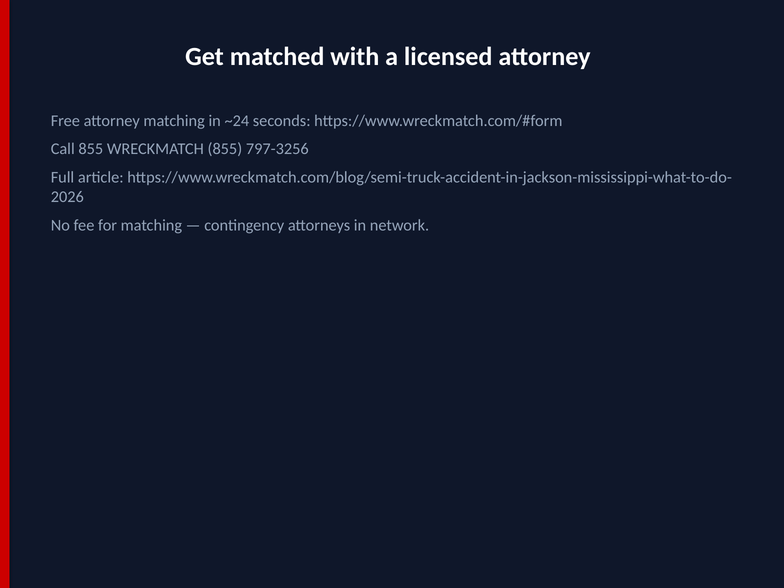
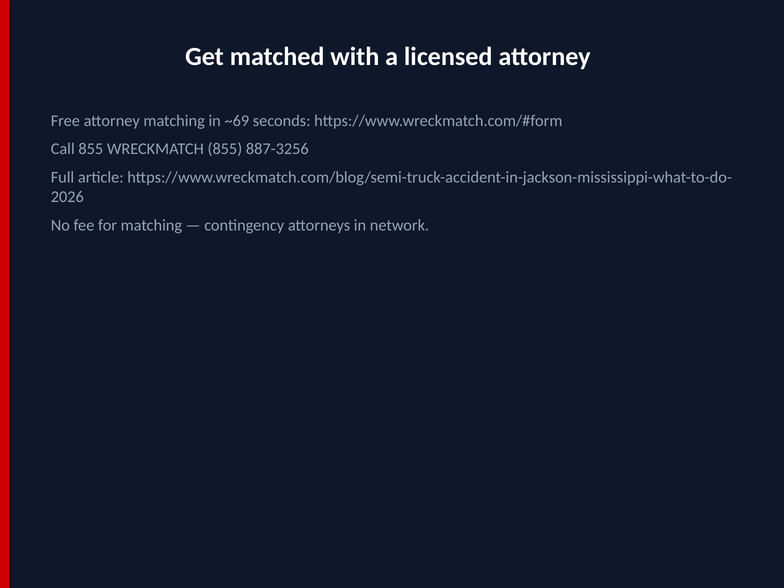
~24: ~24 -> ~69 (237, 121)
797-3256: 797-3256 -> 887-3256 (277, 149)
